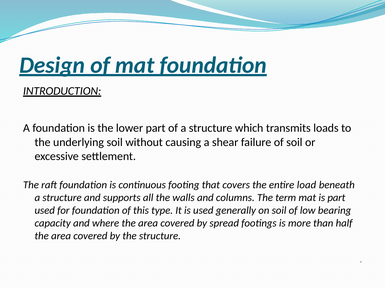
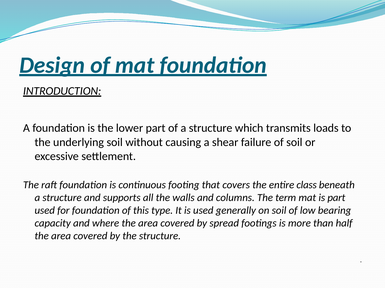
load: load -> class (307, 185)
